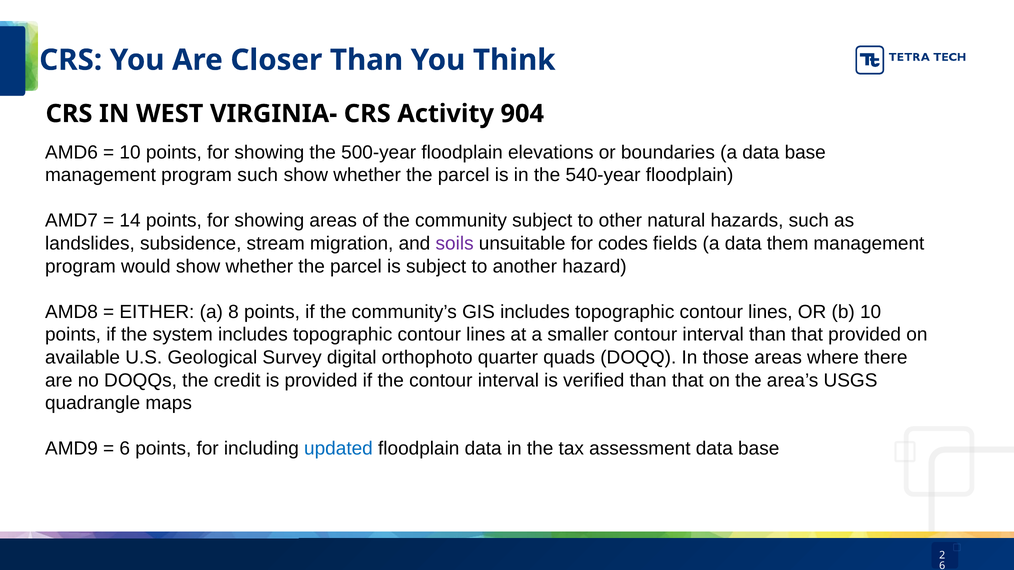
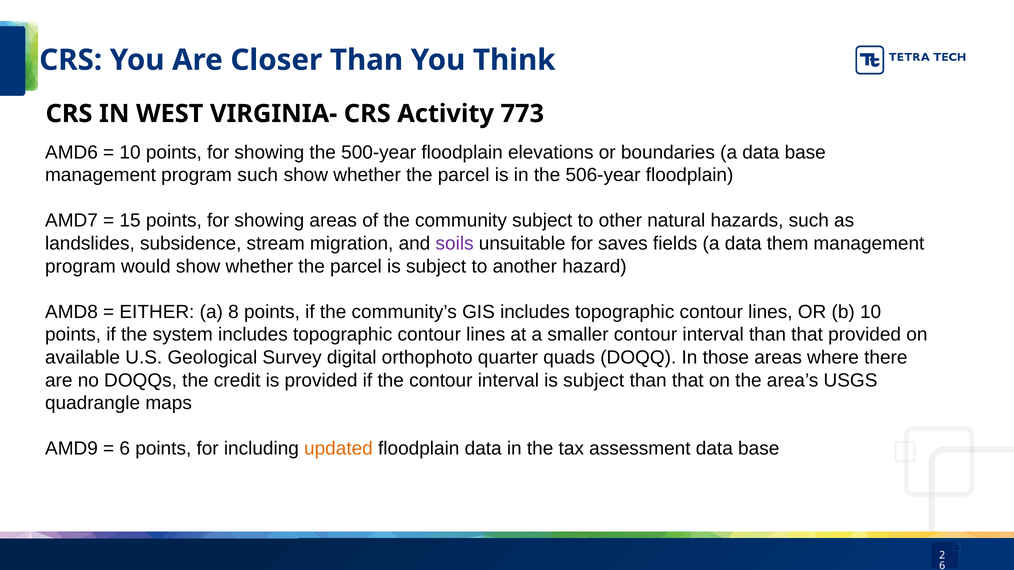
904: 904 -> 773 (522, 114)
540-year: 540-year -> 506-year (603, 175)
14: 14 -> 15 (130, 221)
codes: codes -> saves (623, 244)
interval is verified: verified -> subject (594, 381)
updated colour: blue -> orange (338, 449)
